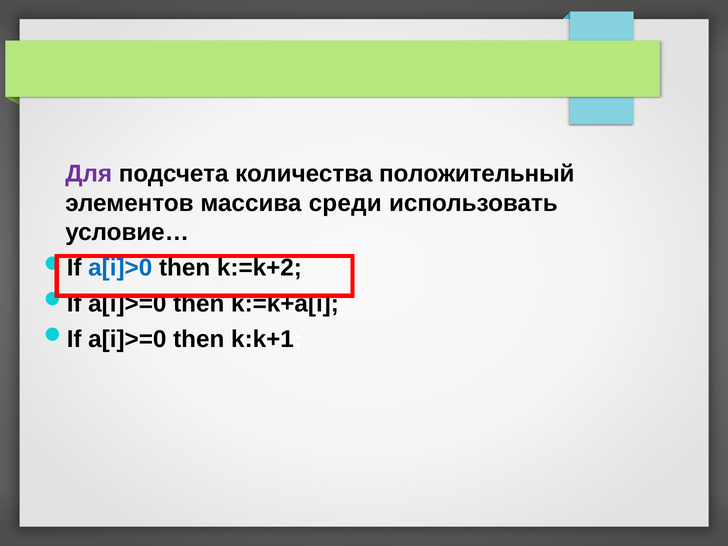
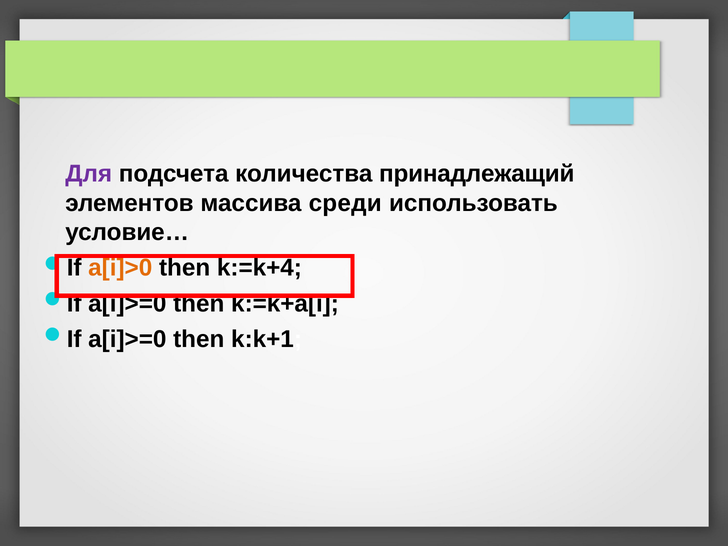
положительный: положительный -> принадлежащий (477, 174)
a[i]>0 colour: blue -> orange (120, 268)
k:=k+2: k:=k+2 -> k:=k+4 (259, 268)
